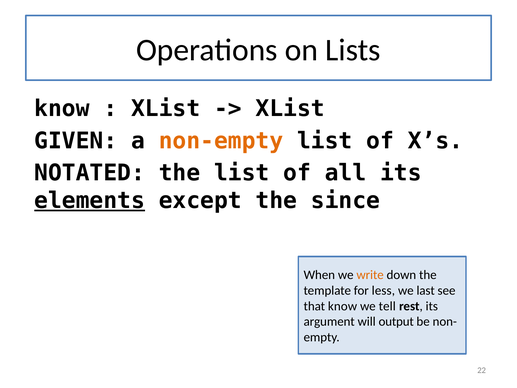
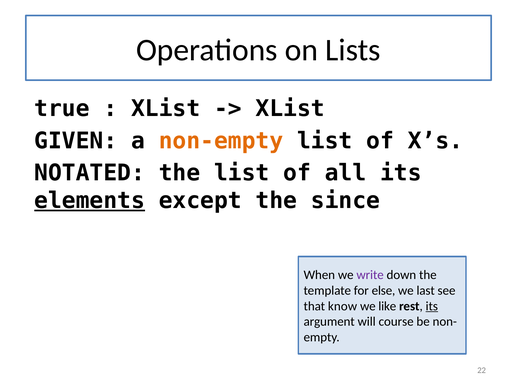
know: know -> true (62, 108)
write colour: orange -> purple (370, 275)
less: less -> else (383, 290)
tell: tell -> like (387, 306)
its underline: none -> present (432, 306)
output: output -> course (396, 321)
